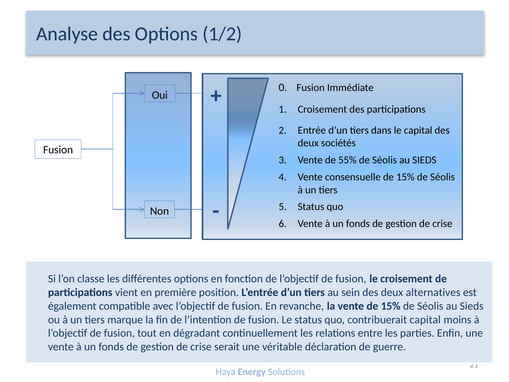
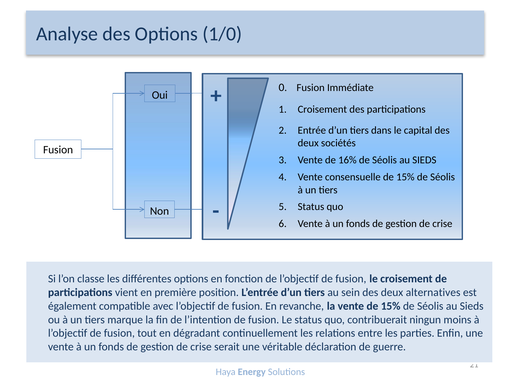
1/2: 1/2 -> 1/0 (222, 34)
55%: 55% -> 16% (347, 160)
contribuerait capital: capital -> ningun (425, 319)
